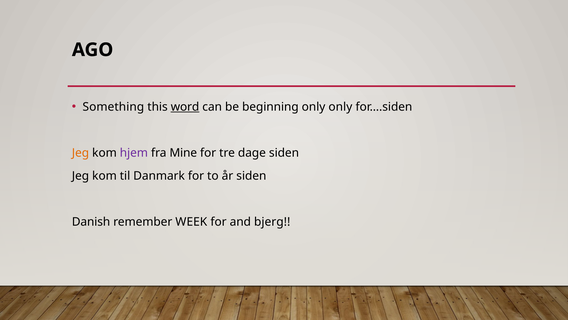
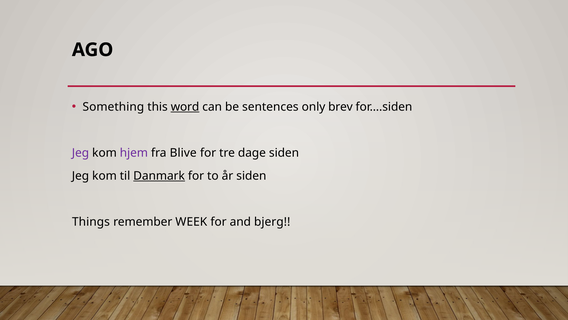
beginning: beginning -> sentences (270, 107)
only only: only -> brev (340, 107)
Jeg colour: orange -> purple (80, 153)
Mine: Mine -> Blive (183, 153)
Danmark underline: none -> present (159, 176)
Danish: Danish -> Things (91, 222)
